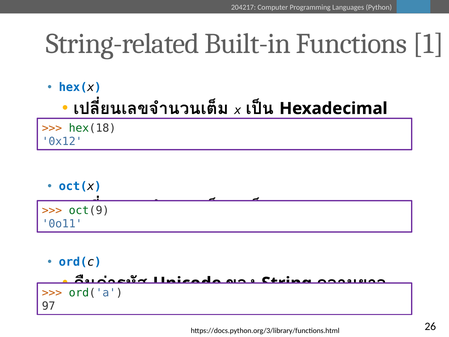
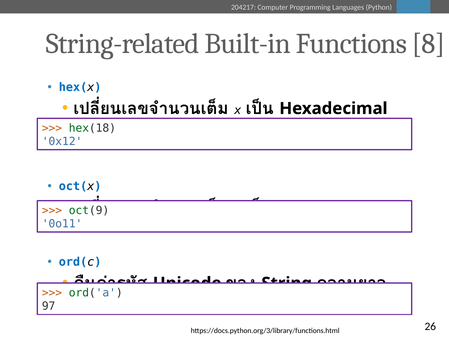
1: 1 -> 8 (428, 44)
